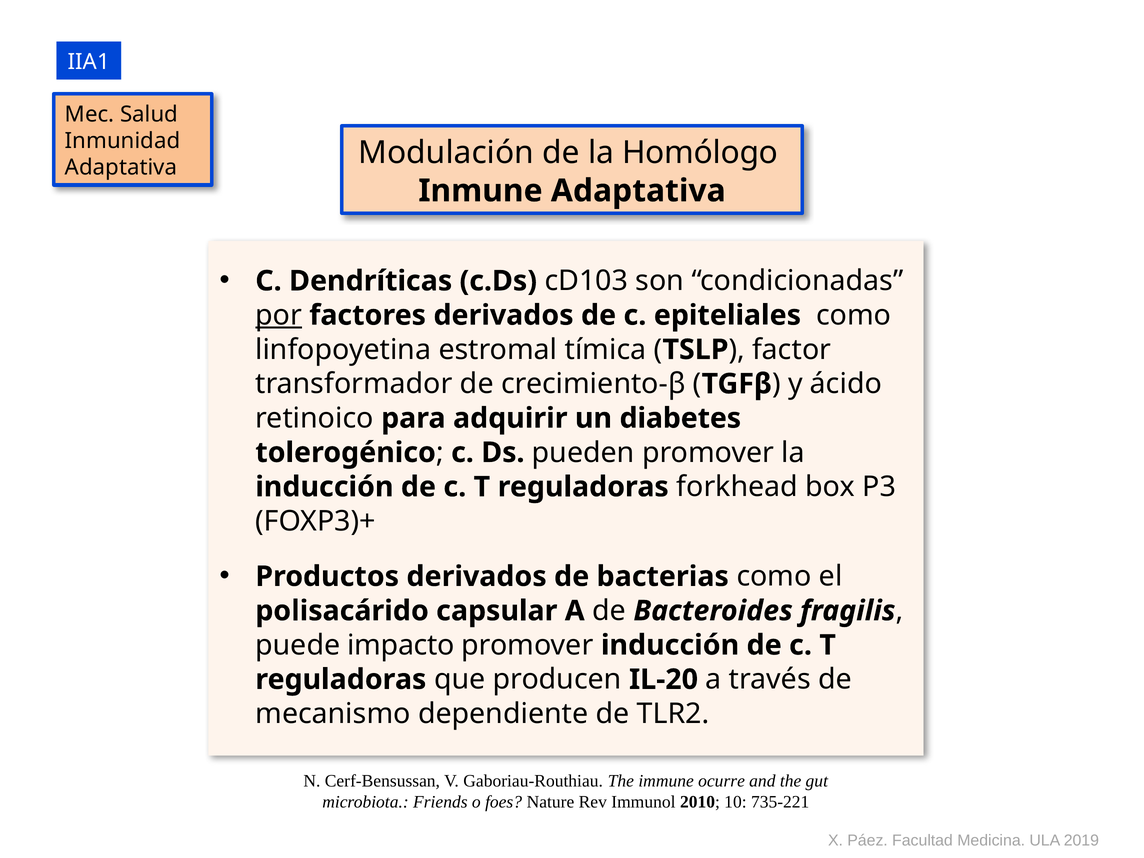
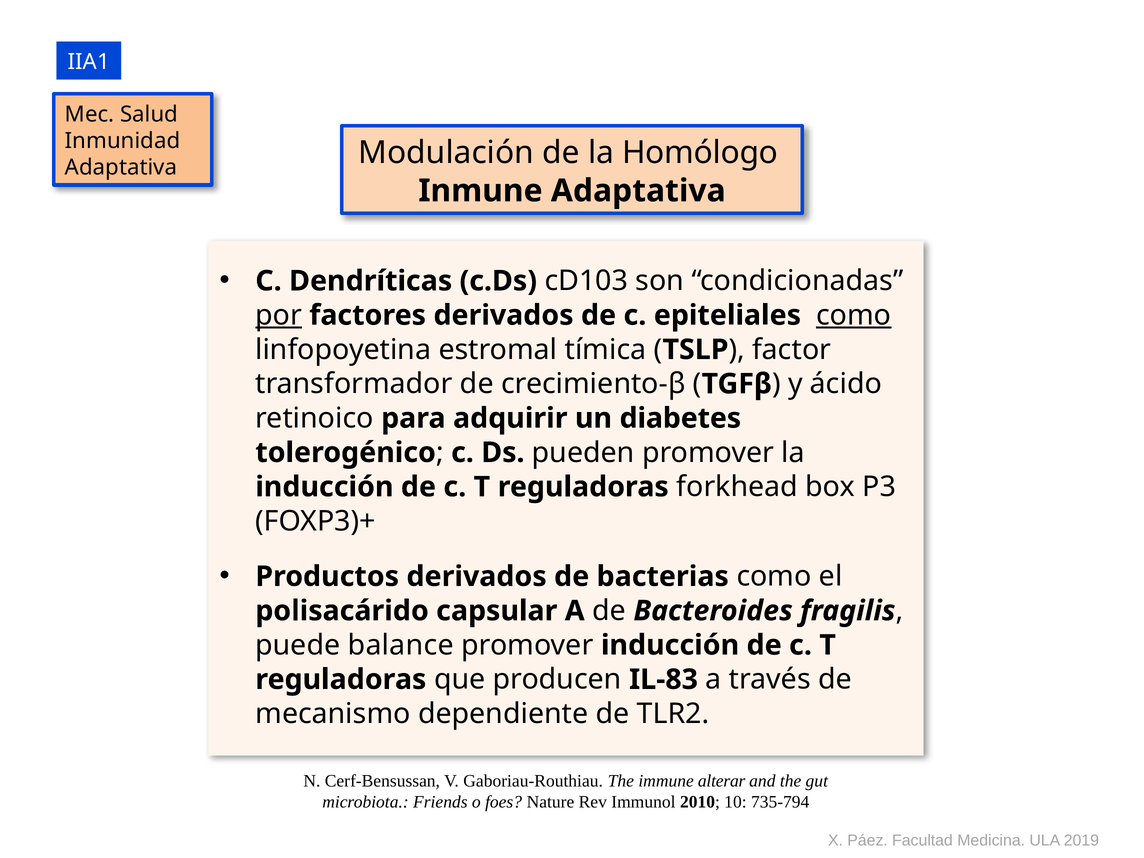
como underline: none -> present (854, 315)
impacto: impacto -> balance (401, 645)
IL-20: IL-20 -> IL-83 (664, 679)
ocurre: ocurre -> alterar (722, 781)
735-221: 735-221 -> 735-794 (780, 802)
